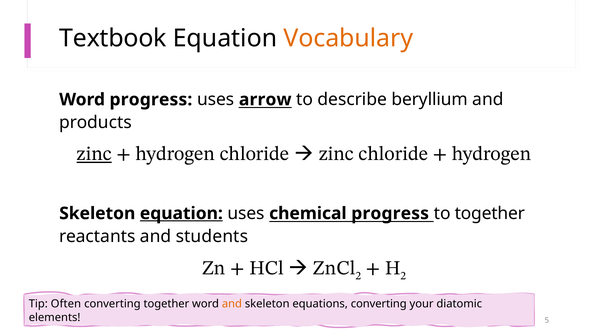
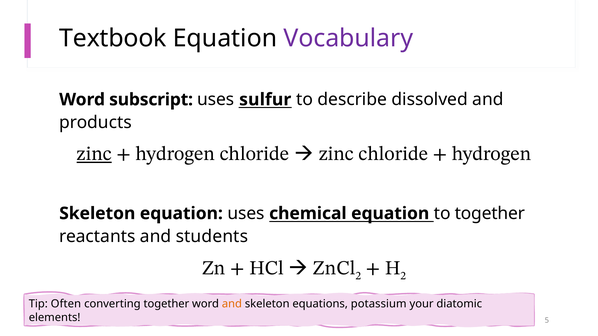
Vocabulary colour: orange -> purple (348, 38)
Word progress: progress -> subscript (151, 100)
arrow: arrow -> sulfur (265, 100)
beryllium: beryllium -> dissolved (430, 100)
equation underline: present -> none (181, 214)
chemical progress: progress -> equation (390, 214)
converting: converting -> potassium (379, 304)
